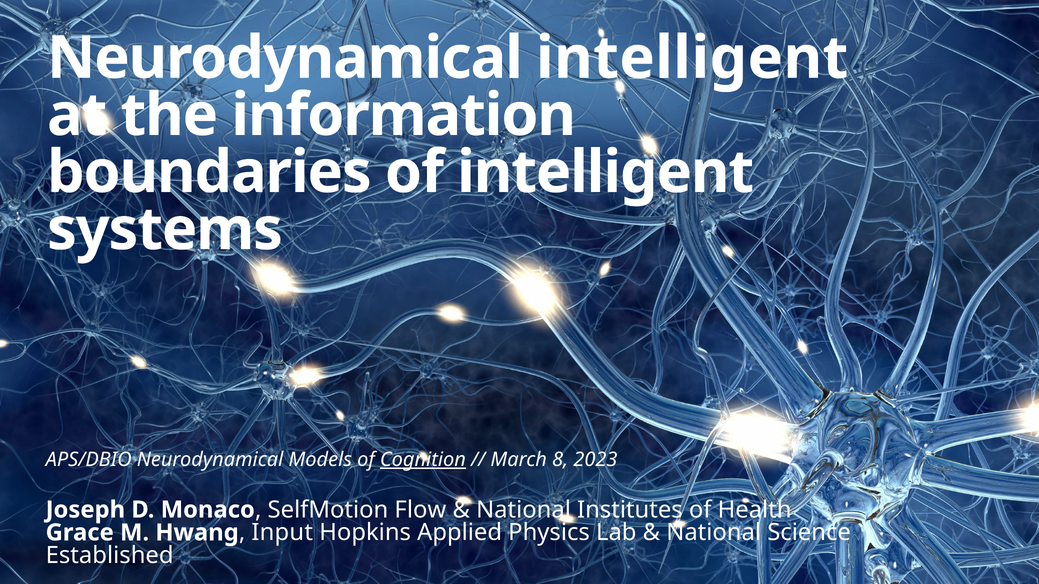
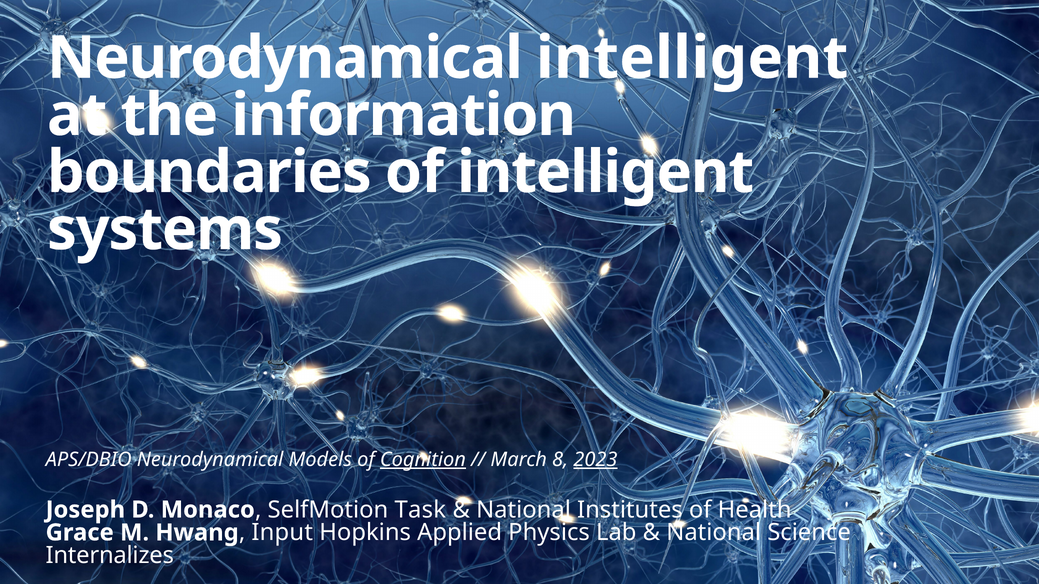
2023 underline: none -> present (595, 460)
Flow: Flow -> Task (420, 510)
Established: Established -> Internalizes (110, 556)
